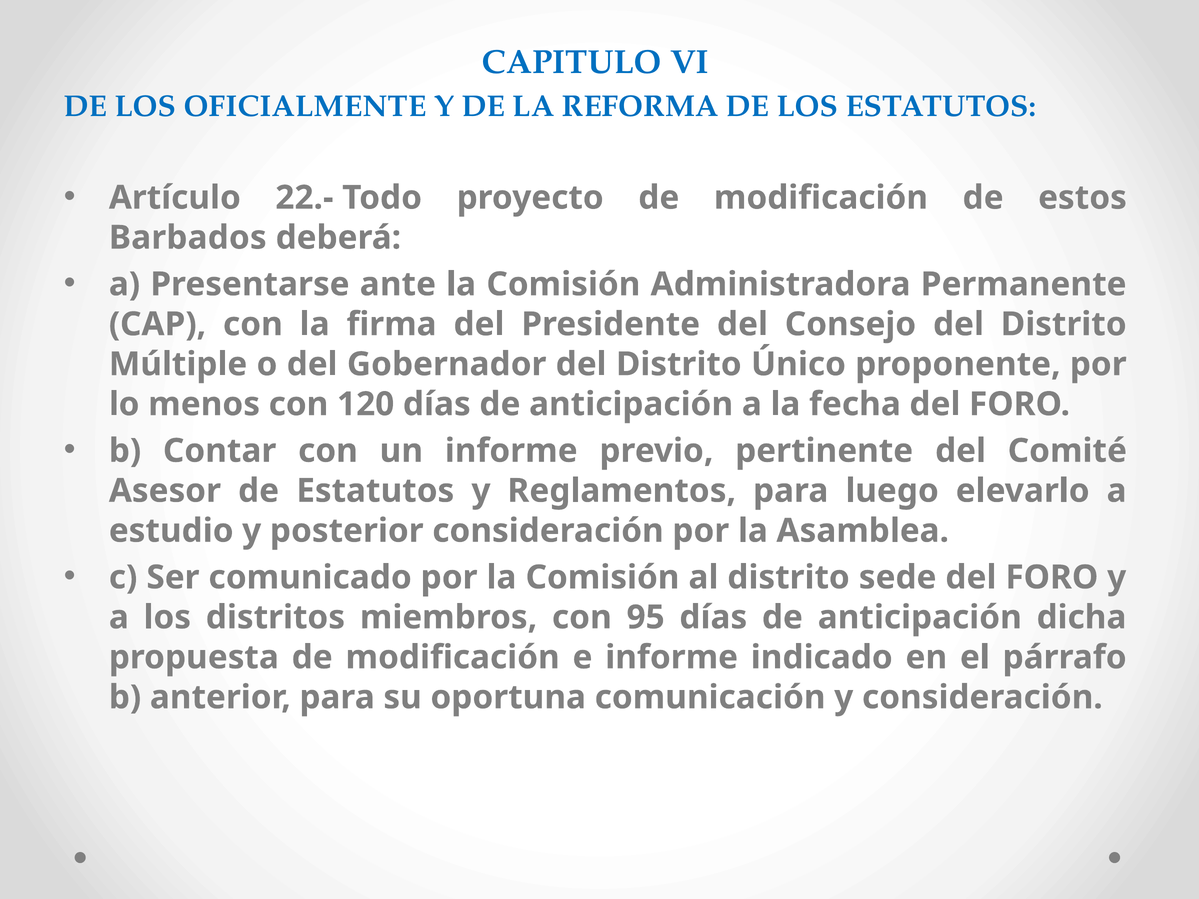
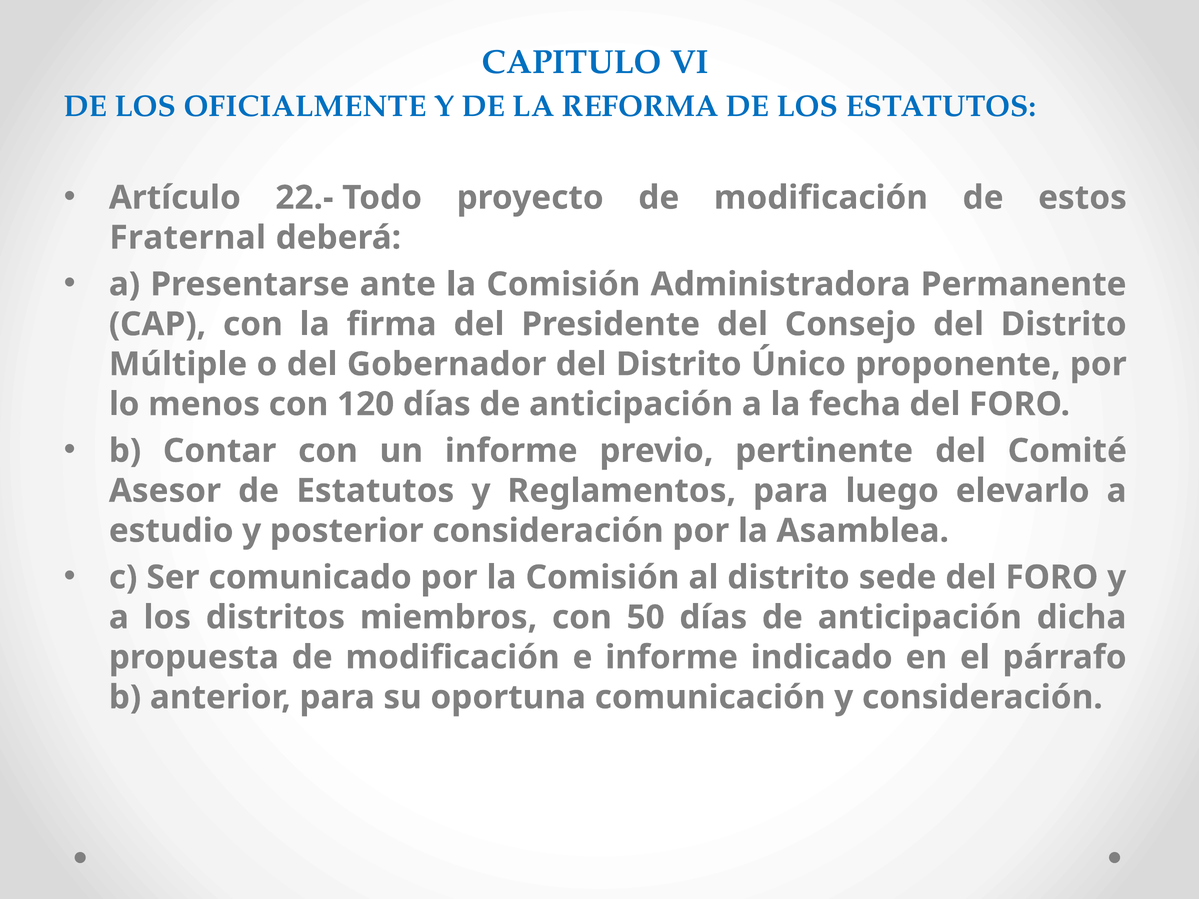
Barbados: Barbados -> Fraternal (188, 238)
95: 95 -> 50 (646, 618)
